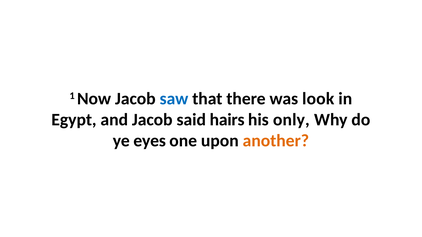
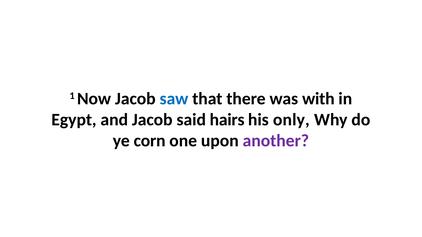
look: look -> with (318, 99)
eyes: eyes -> corn (150, 141)
another colour: orange -> purple (276, 141)
